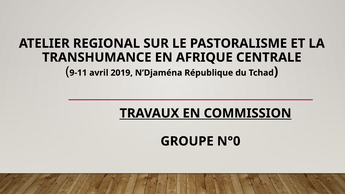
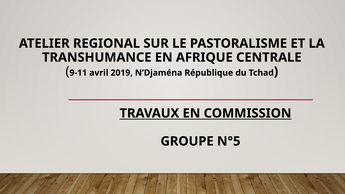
N°0: N°0 -> N°5 (229, 141)
